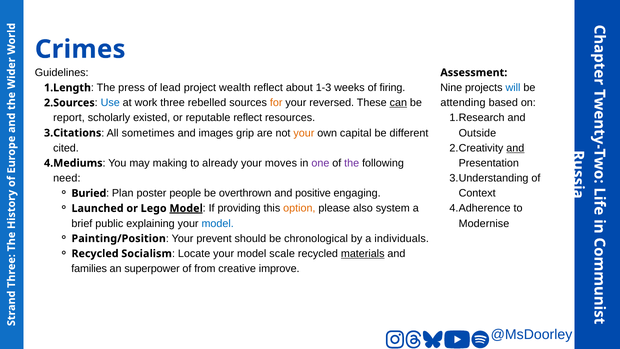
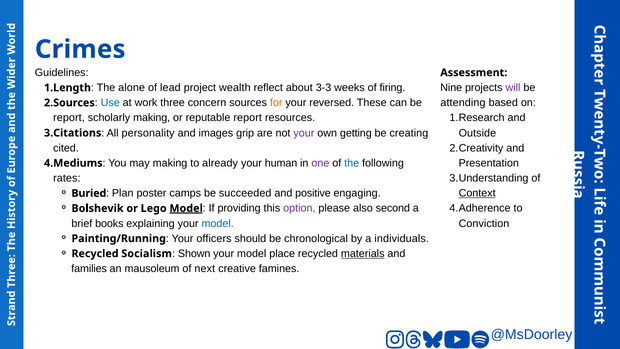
will colour: blue -> purple (513, 88)
press: press -> alone (132, 88)
1-3: 1-3 -> 3-3 (324, 88)
rebelled: rebelled -> concern (207, 103)
can underline: present -> none (398, 103)
scholarly existed: existed -> making (152, 118)
reputable reflect: reflect -> report (248, 118)
sometimes: sometimes -> personality (148, 133)
your colour: orange -> purple (304, 133)
capital: capital -> getting (356, 133)
different: different -> creating (409, 133)
and underline: present -> none (515, 148)
moves: moves -> human (281, 163)
the colour: purple -> blue (352, 163)
need: need -> rates (67, 178)
people: people -> camps (185, 193)
overthrown: overthrown -> succeeded (245, 193)
Context underline: none -> present (477, 193)
Launched: Launched -> Bolshevik (98, 208)
option colour: orange -> purple (299, 208)
system: system -> second (393, 208)
public: public -> books (109, 223)
Modernise: Modernise -> Conviction (484, 223)
Painting/Position: Painting/Position -> Painting/Running (119, 238)
prevent: prevent -> officers (214, 238)
Locate: Locate -> Shown (194, 253)
scale: scale -> place (282, 253)
superpower: superpower -> mausoleum (152, 269)
from: from -> next (205, 269)
improve: improve -> famines (279, 269)
